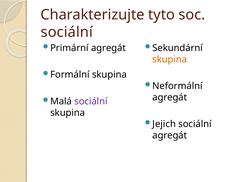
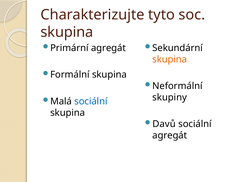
sociální: sociální -> skupina (67, 32)
agregát: agregát -> skupiny (170, 97)
sociální colour: purple -> blue (91, 102)
Jejich: Jejich -> Davů (164, 124)
